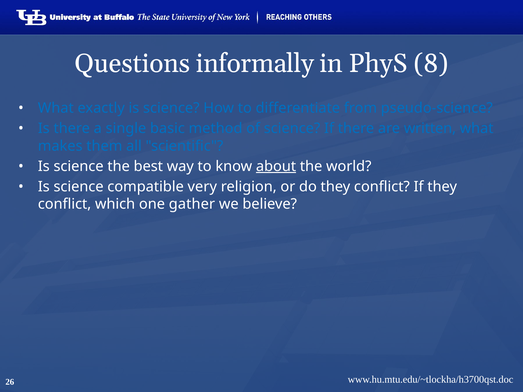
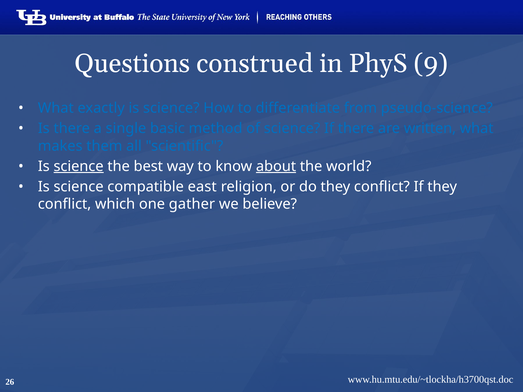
informally: informally -> construed (255, 64)
8: 8 -> 9 (431, 64)
science underline: none -> present (79, 166)
very: very -> east (202, 187)
